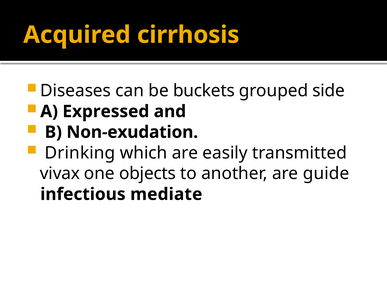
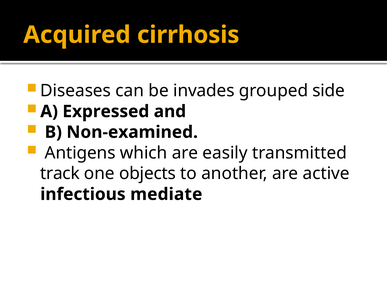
buckets: buckets -> invades (204, 91)
Non-exudation: Non-exudation -> Non-examined (132, 132)
Drinking: Drinking -> Antigens (80, 152)
vivax: vivax -> track (60, 173)
guide: guide -> active (326, 173)
